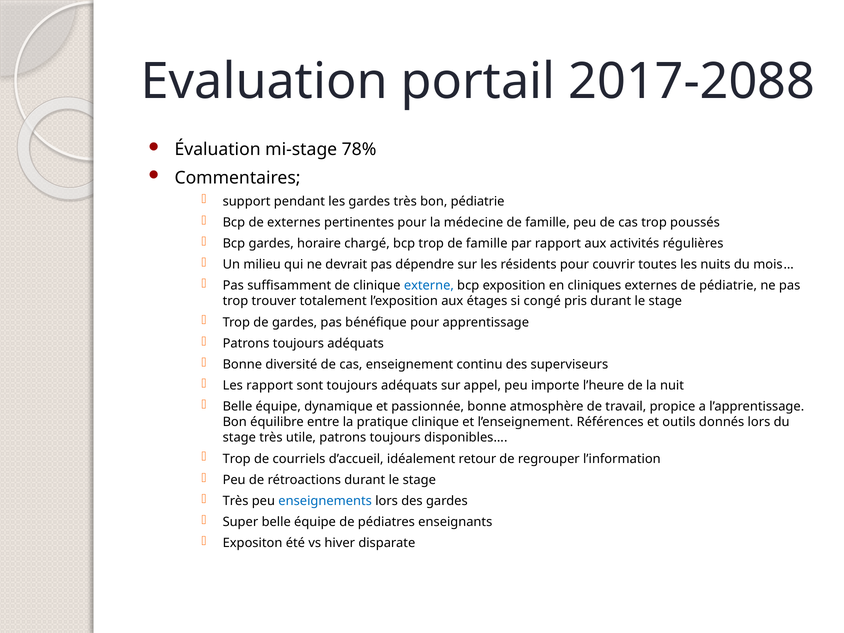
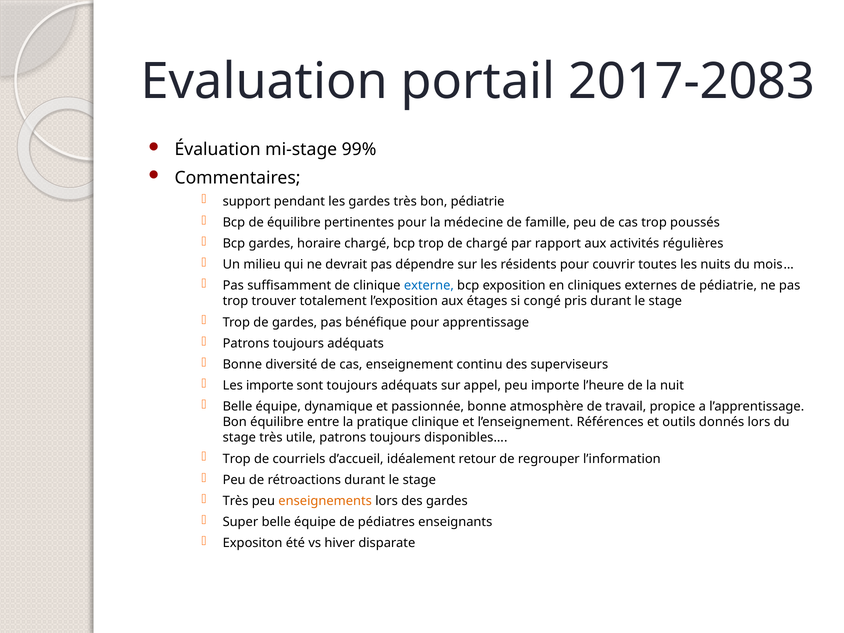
2017-2088: 2017-2088 -> 2017-2083 (692, 82)
78%: 78% -> 99% (359, 150)
de externes: externes -> équilibre (294, 222)
trop de famille: famille -> chargé (487, 243)
Les rapport: rapport -> importe (270, 386)
enseignements colour: blue -> orange (325, 501)
